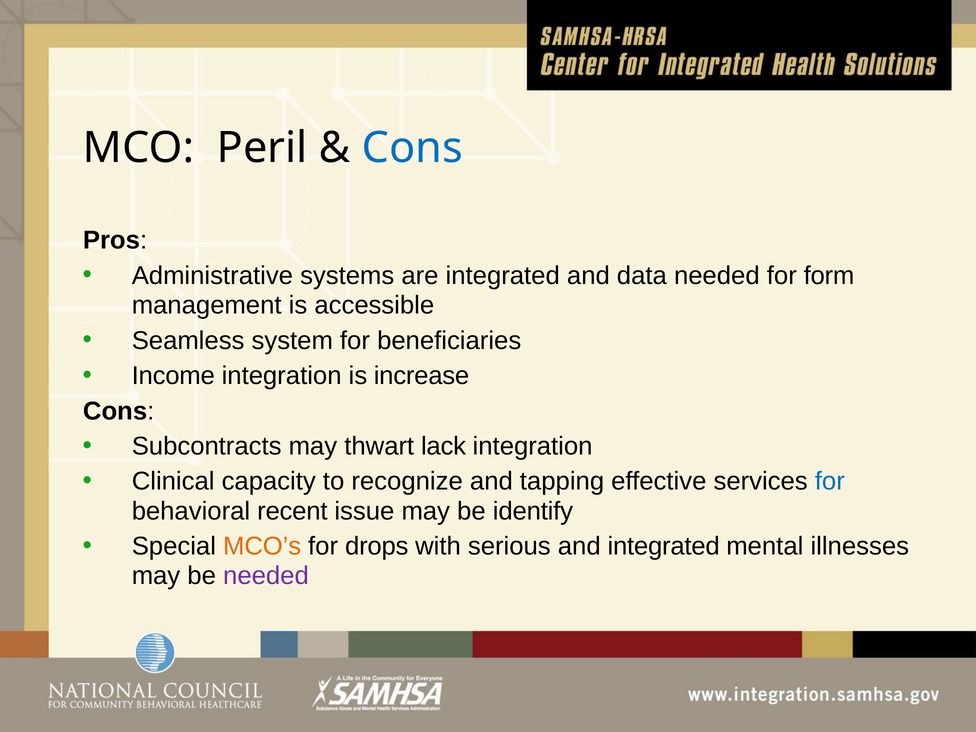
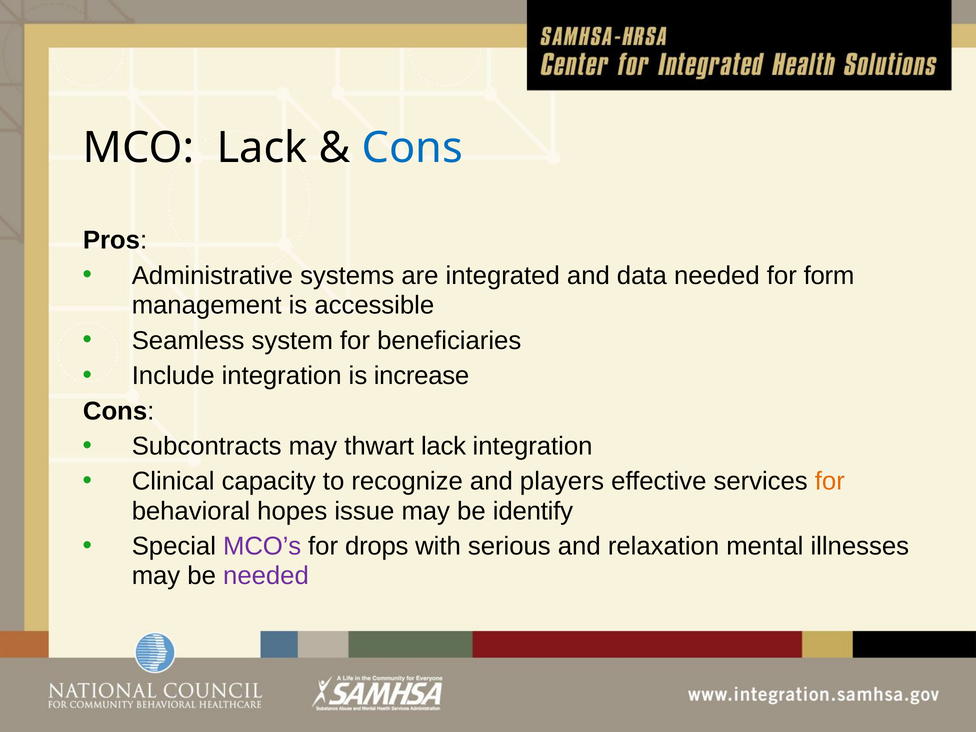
MCO Peril: Peril -> Lack (262, 148)
Income: Income -> Include (173, 376)
tapping: tapping -> players (562, 482)
for colour: blue -> orange (830, 482)
recent: recent -> hopes (292, 511)
MCO’s colour: orange -> purple (262, 546)
and integrated: integrated -> relaxation (664, 546)
